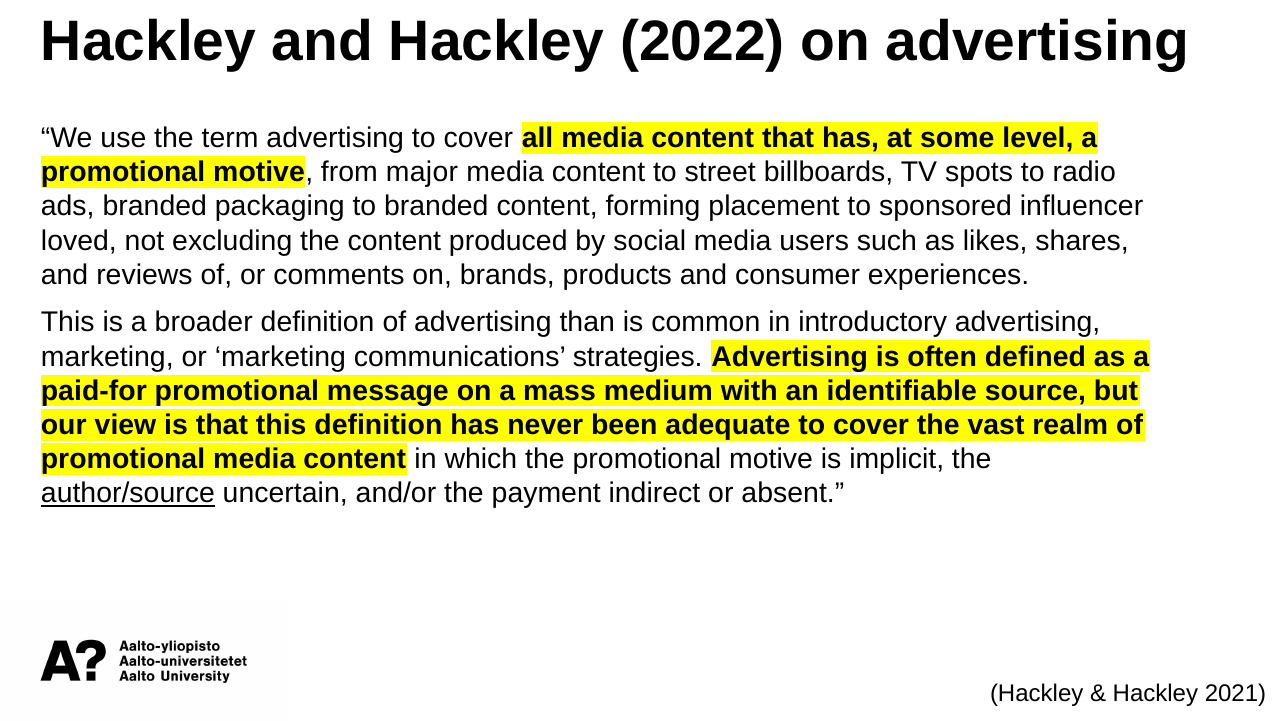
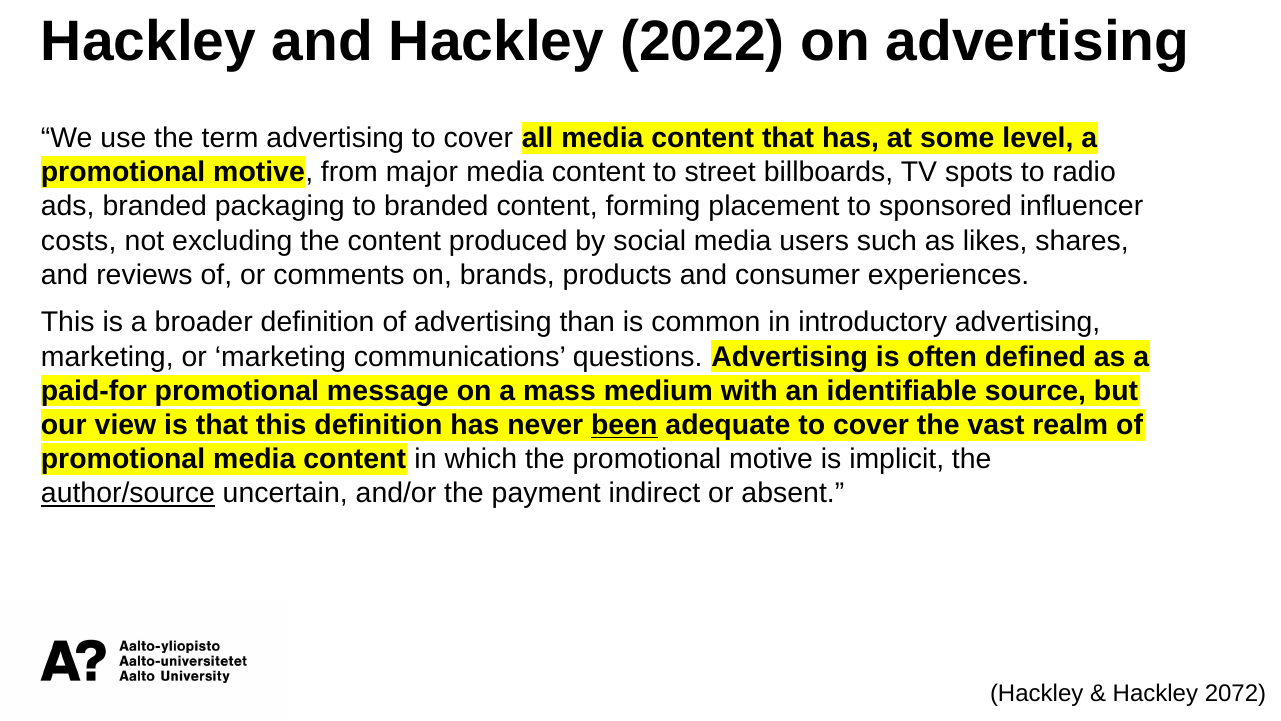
loved: loved -> costs (79, 241)
strategies: strategies -> questions (638, 357)
been underline: none -> present (624, 425)
2021: 2021 -> 2072 (1235, 693)
